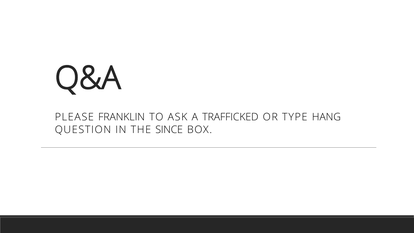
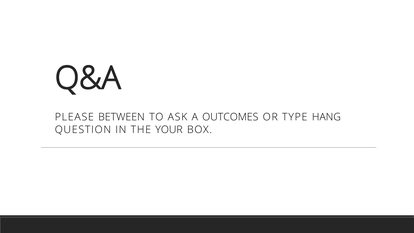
FRANKLIN: FRANKLIN -> BETWEEN (121, 117)
TRAFFICKED: TRAFFICKED -> OUTCOMES (230, 117)
SINCE: SINCE -> YOUR (169, 130)
